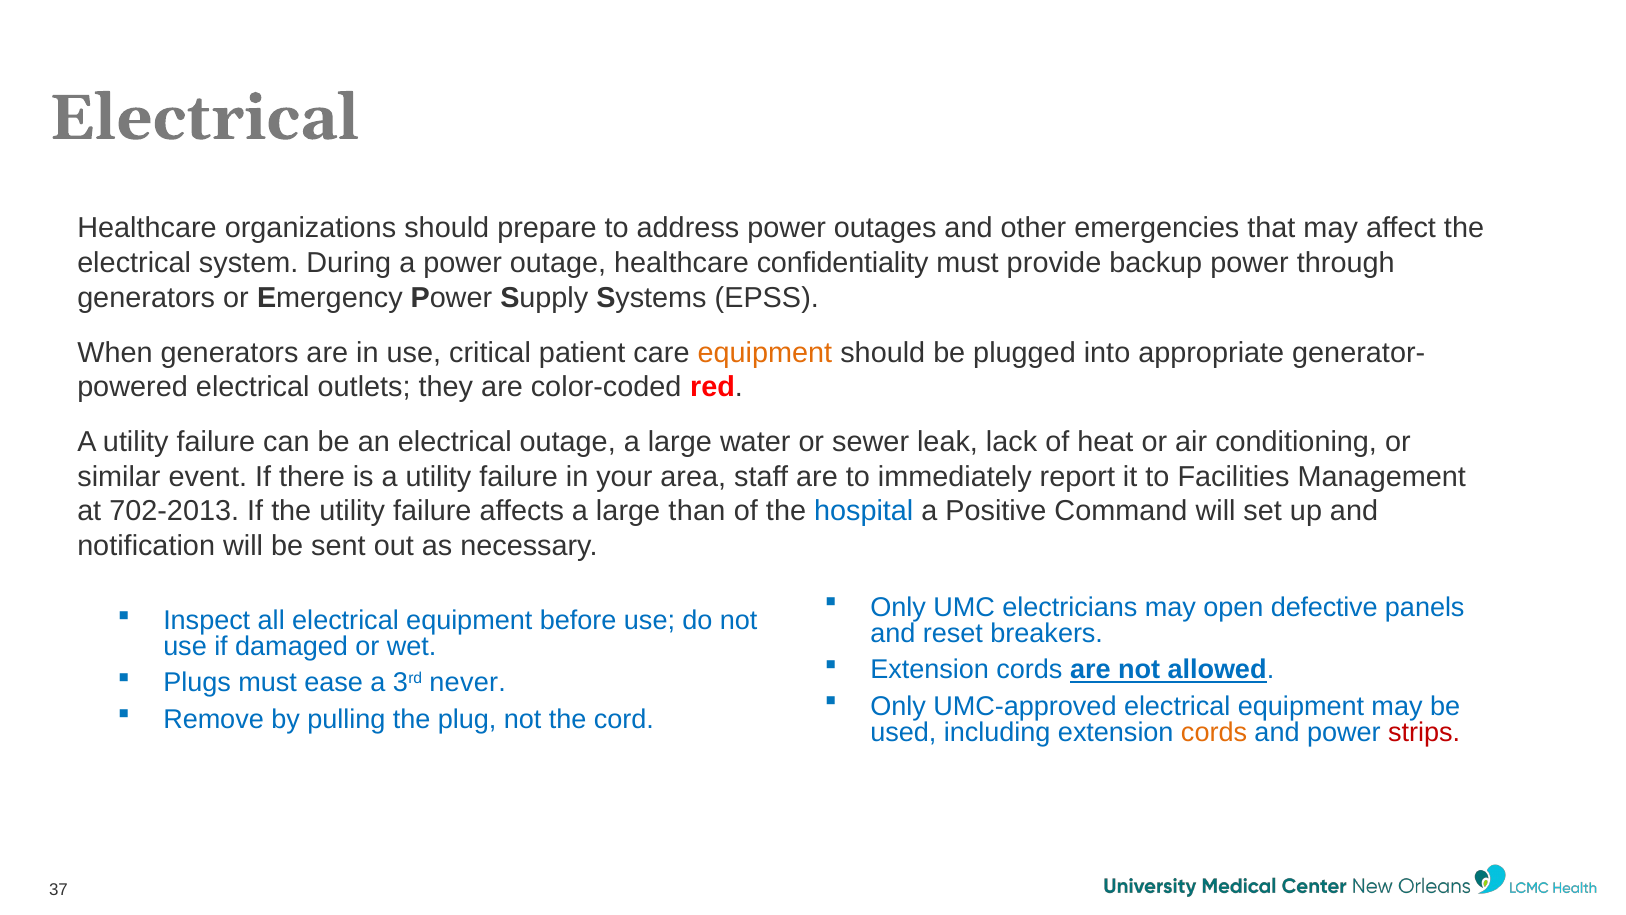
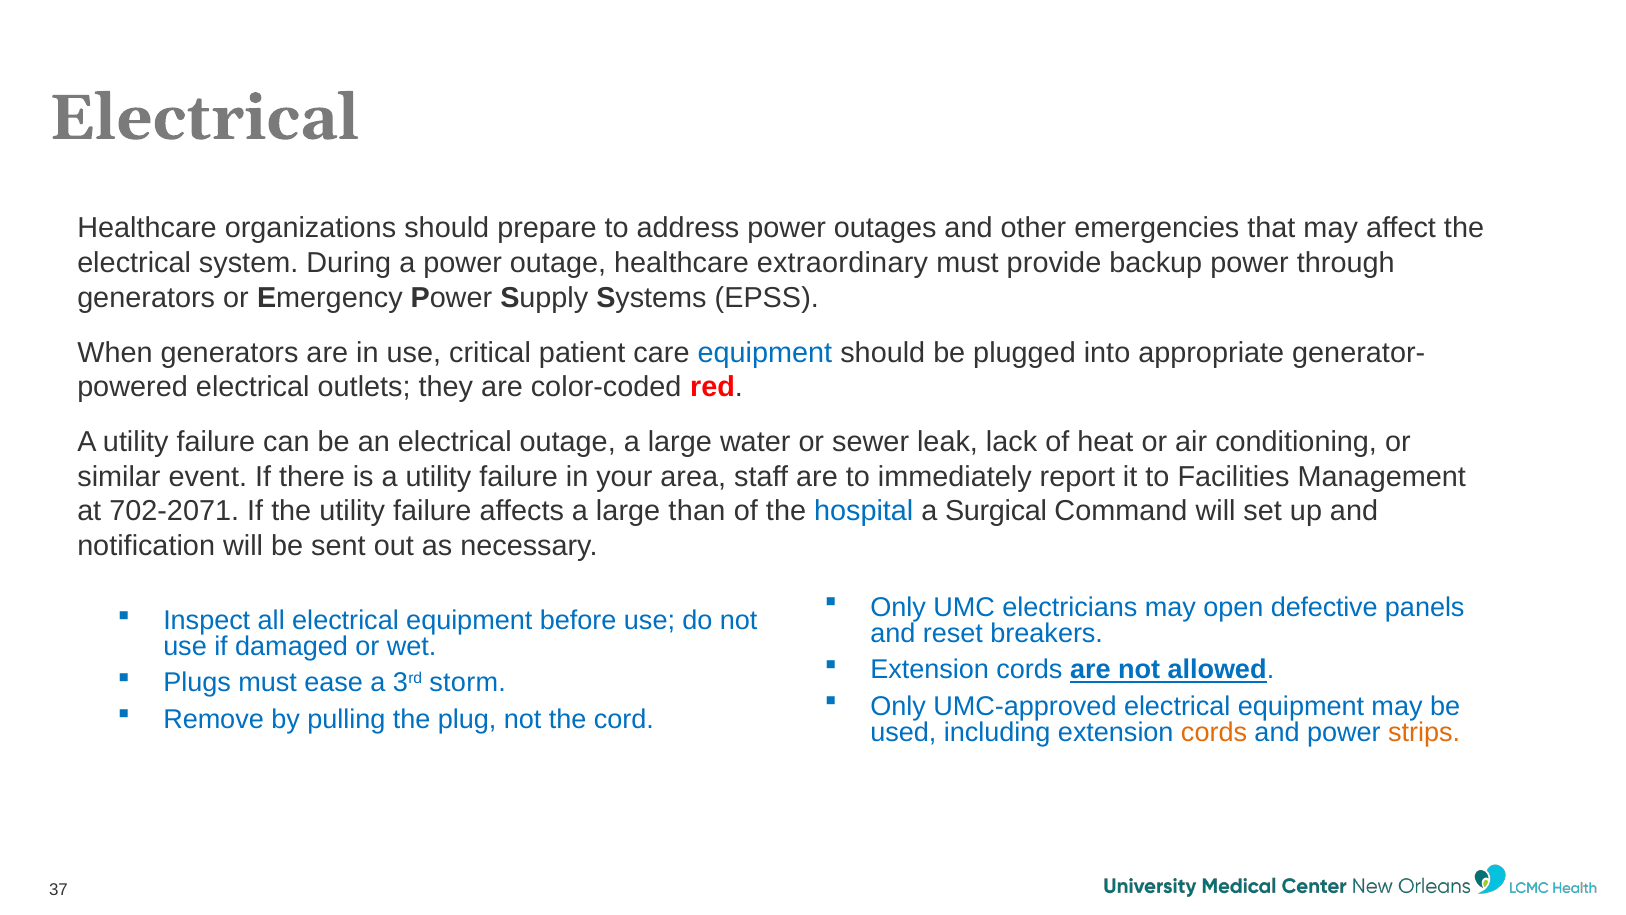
confidentiality: confidentiality -> extraordinary (842, 263)
equipment colour: orange -> blue (765, 352)
702-2013: 702-2013 -> 702-2071 (174, 511)
Positive: Positive -> Surgical (996, 511)
never: never -> storm (468, 683)
strips colour: red -> orange (1424, 732)
